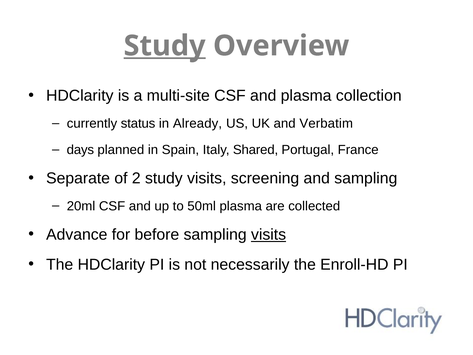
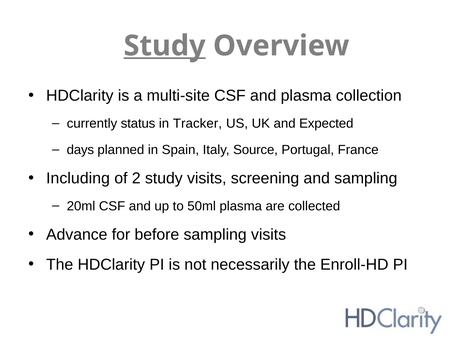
Already: Already -> Tracker (197, 123)
Verbatim: Verbatim -> Expected (326, 123)
Shared: Shared -> Source (256, 150)
Separate: Separate -> Including (78, 178)
visits underline: present -> none (269, 234)
